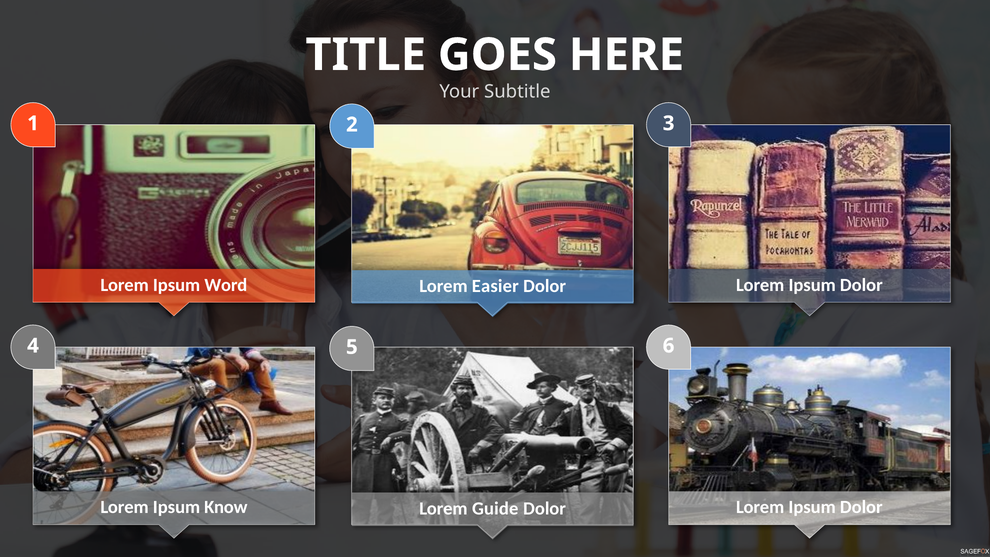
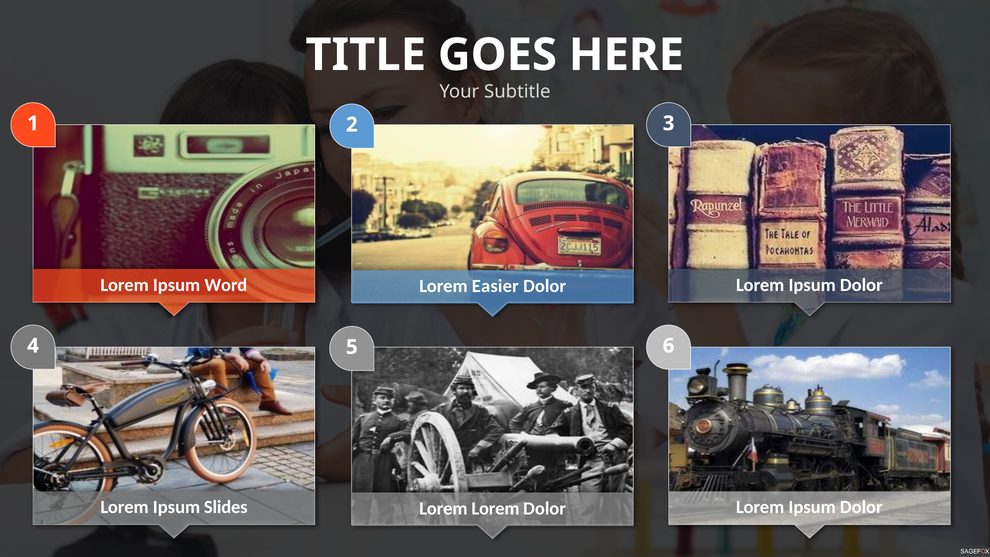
Know: Know -> Slides (226, 507)
Lorem Guide: Guide -> Lorem (495, 509)
